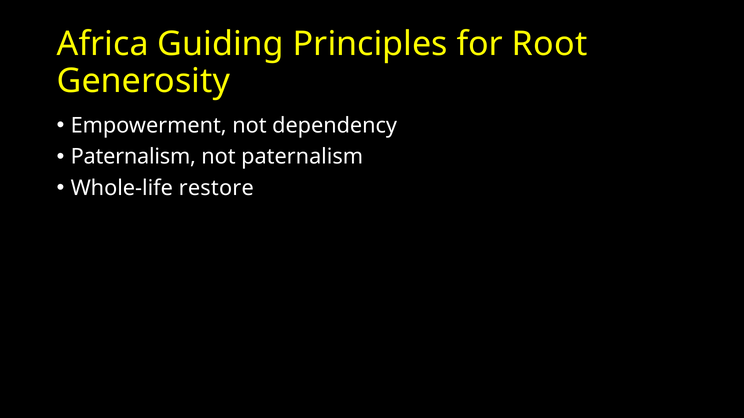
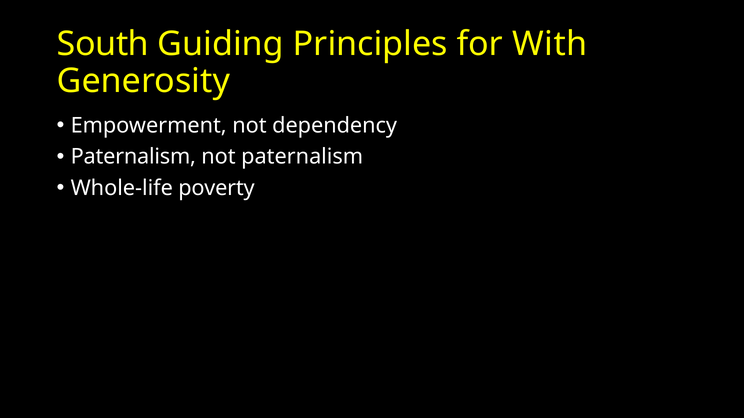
Africa: Africa -> South (103, 44)
Root: Root -> With (550, 44)
restore: restore -> poverty (216, 188)
